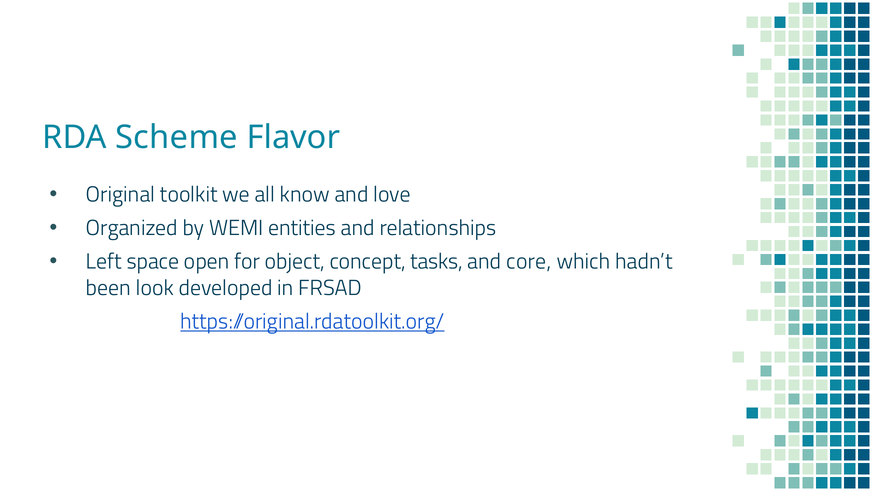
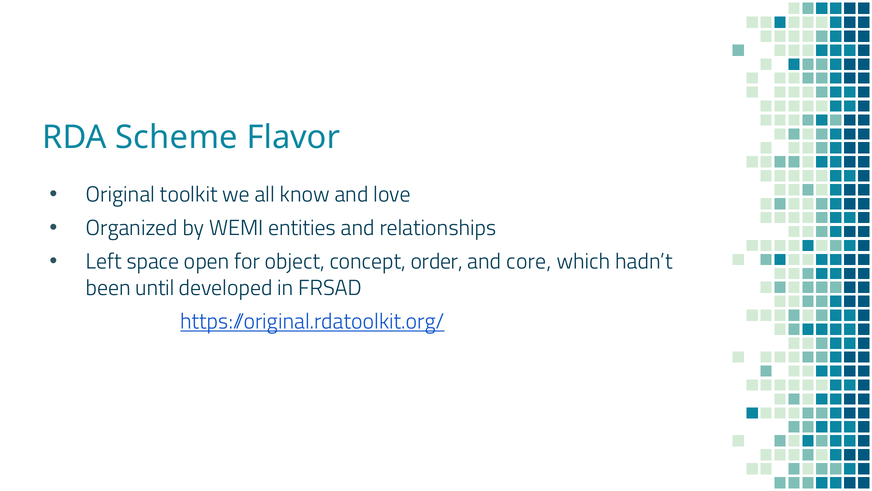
tasks: tasks -> order (437, 261)
look: look -> until (155, 288)
